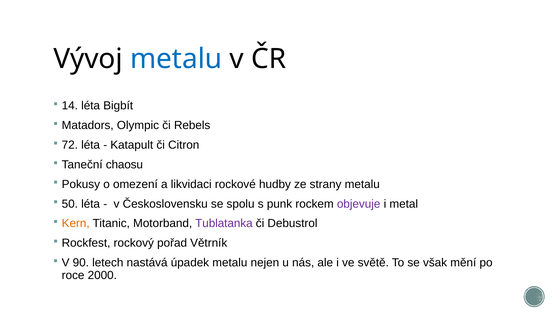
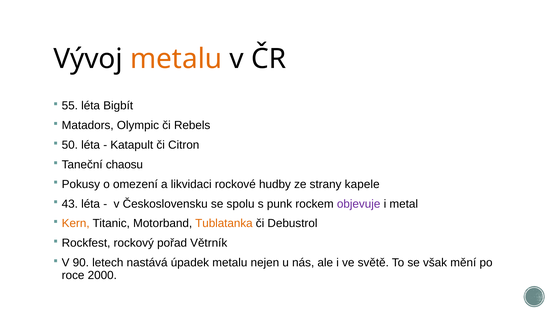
metalu colour: blue -> orange (176, 59)
14: 14 -> 55 (70, 106)
72: 72 -> 50 (70, 145)
strany metalu: metalu -> kapele (362, 184)
50: 50 -> 43 (70, 204)
Tublatanka colour: purple -> orange (224, 223)
